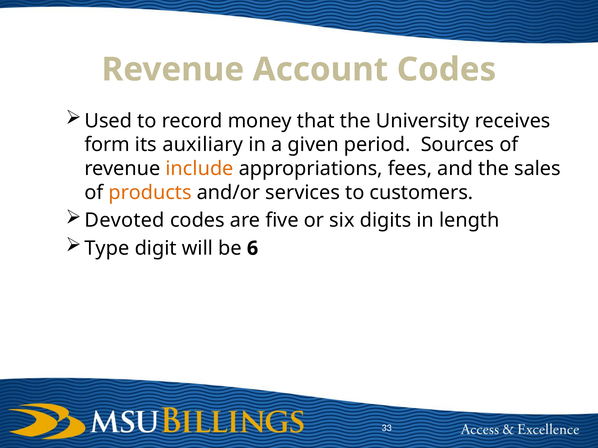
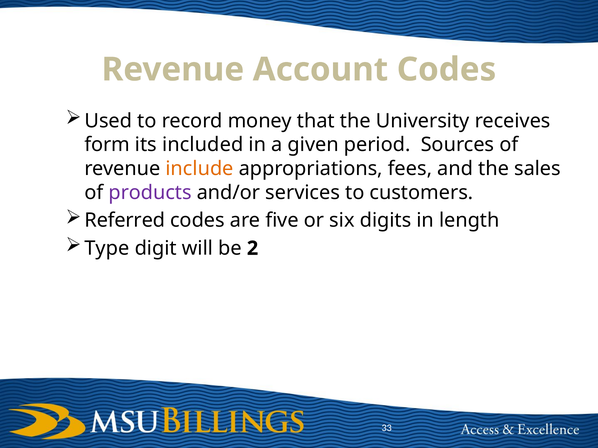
auxiliary: auxiliary -> included (203, 145)
products colour: orange -> purple (150, 193)
Devoted: Devoted -> Referred (125, 221)
6: 6 -> 2 (253, 249)
